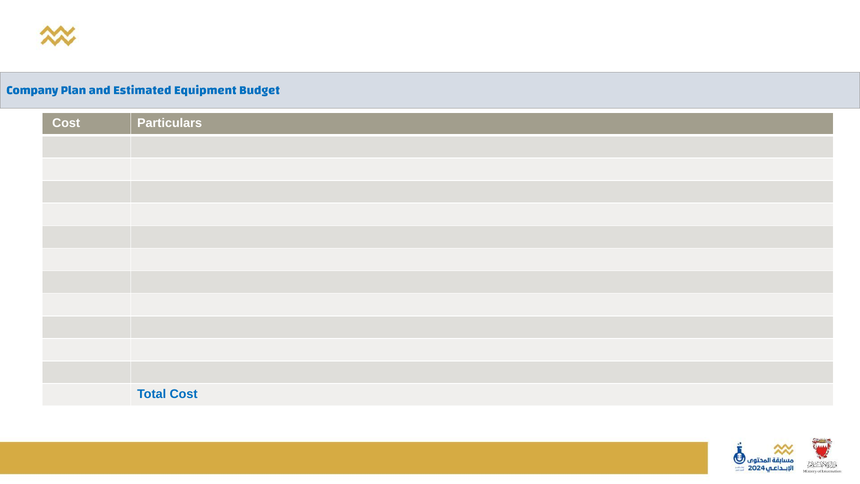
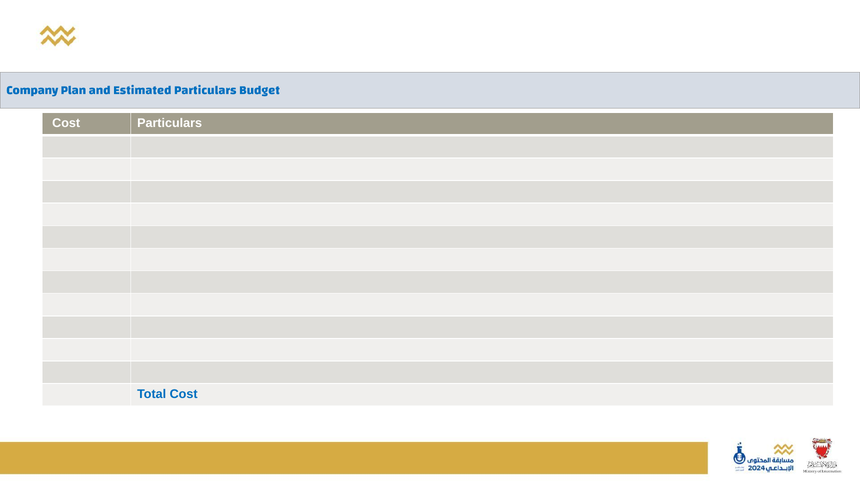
Estimated Equipment: Equipment -> Particulars (205, 90)
